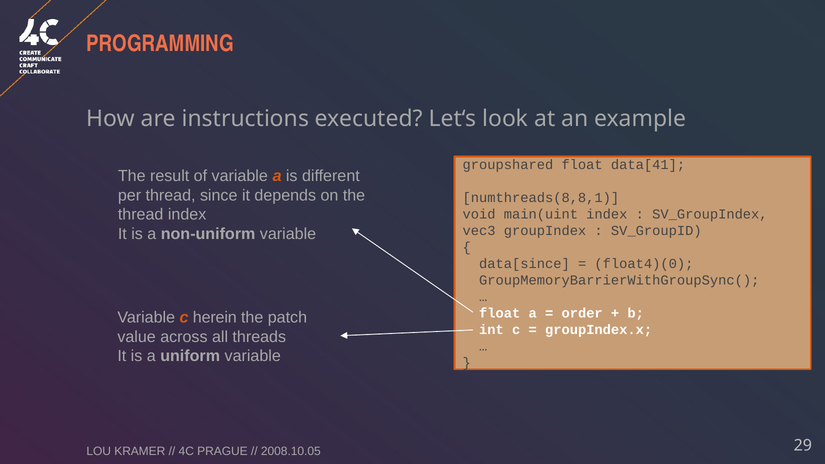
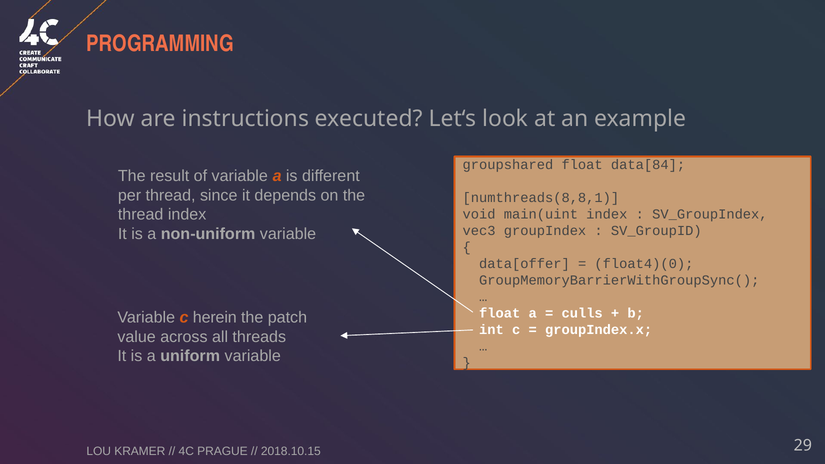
data[41: data[41 -> data[84 (648, 165)
data[since: data[since -> data[offer (524, 264)
order: order -> culls (582, 313)
2008.10.05: 2008.10.05 -> 2018.10.15 (291, 452)
